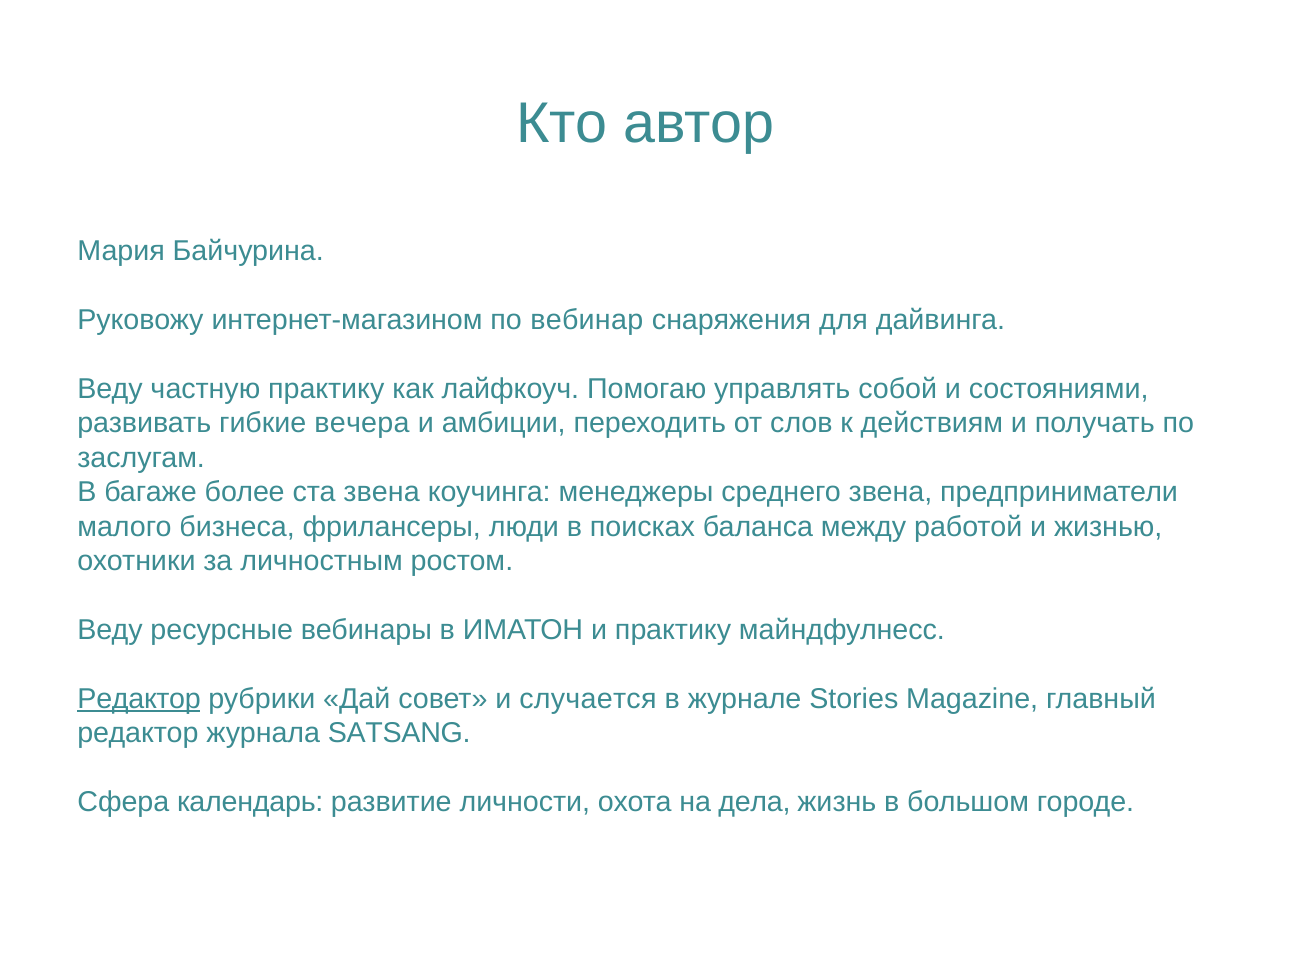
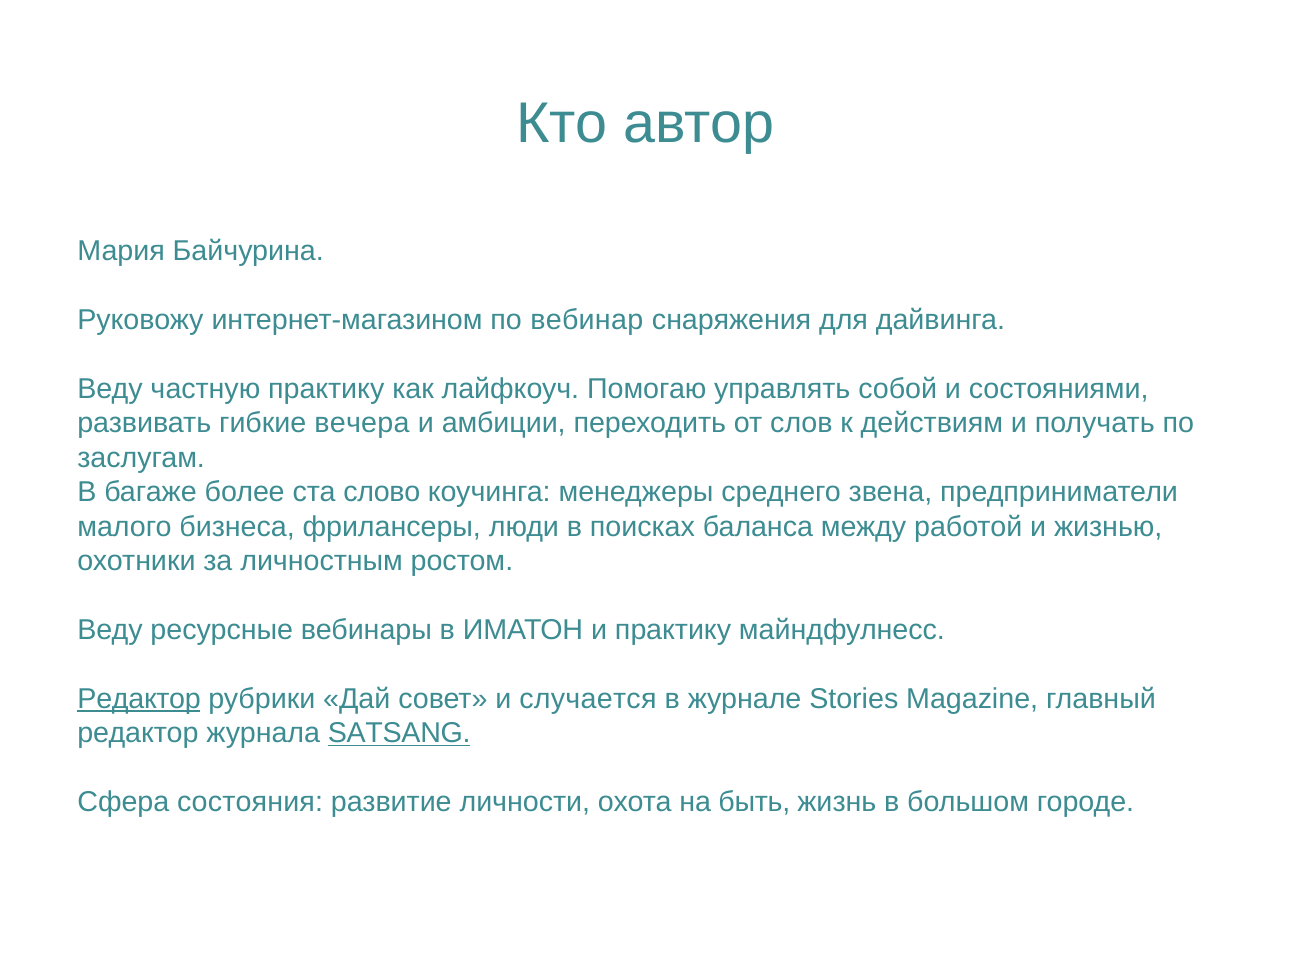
ста звена: звена -> слово (382, 492)
SATSANG underline: none -> present (399, 733)
календарь: календарь -> состояния (250, 802)
дела: дела -> быть (754, 802)
